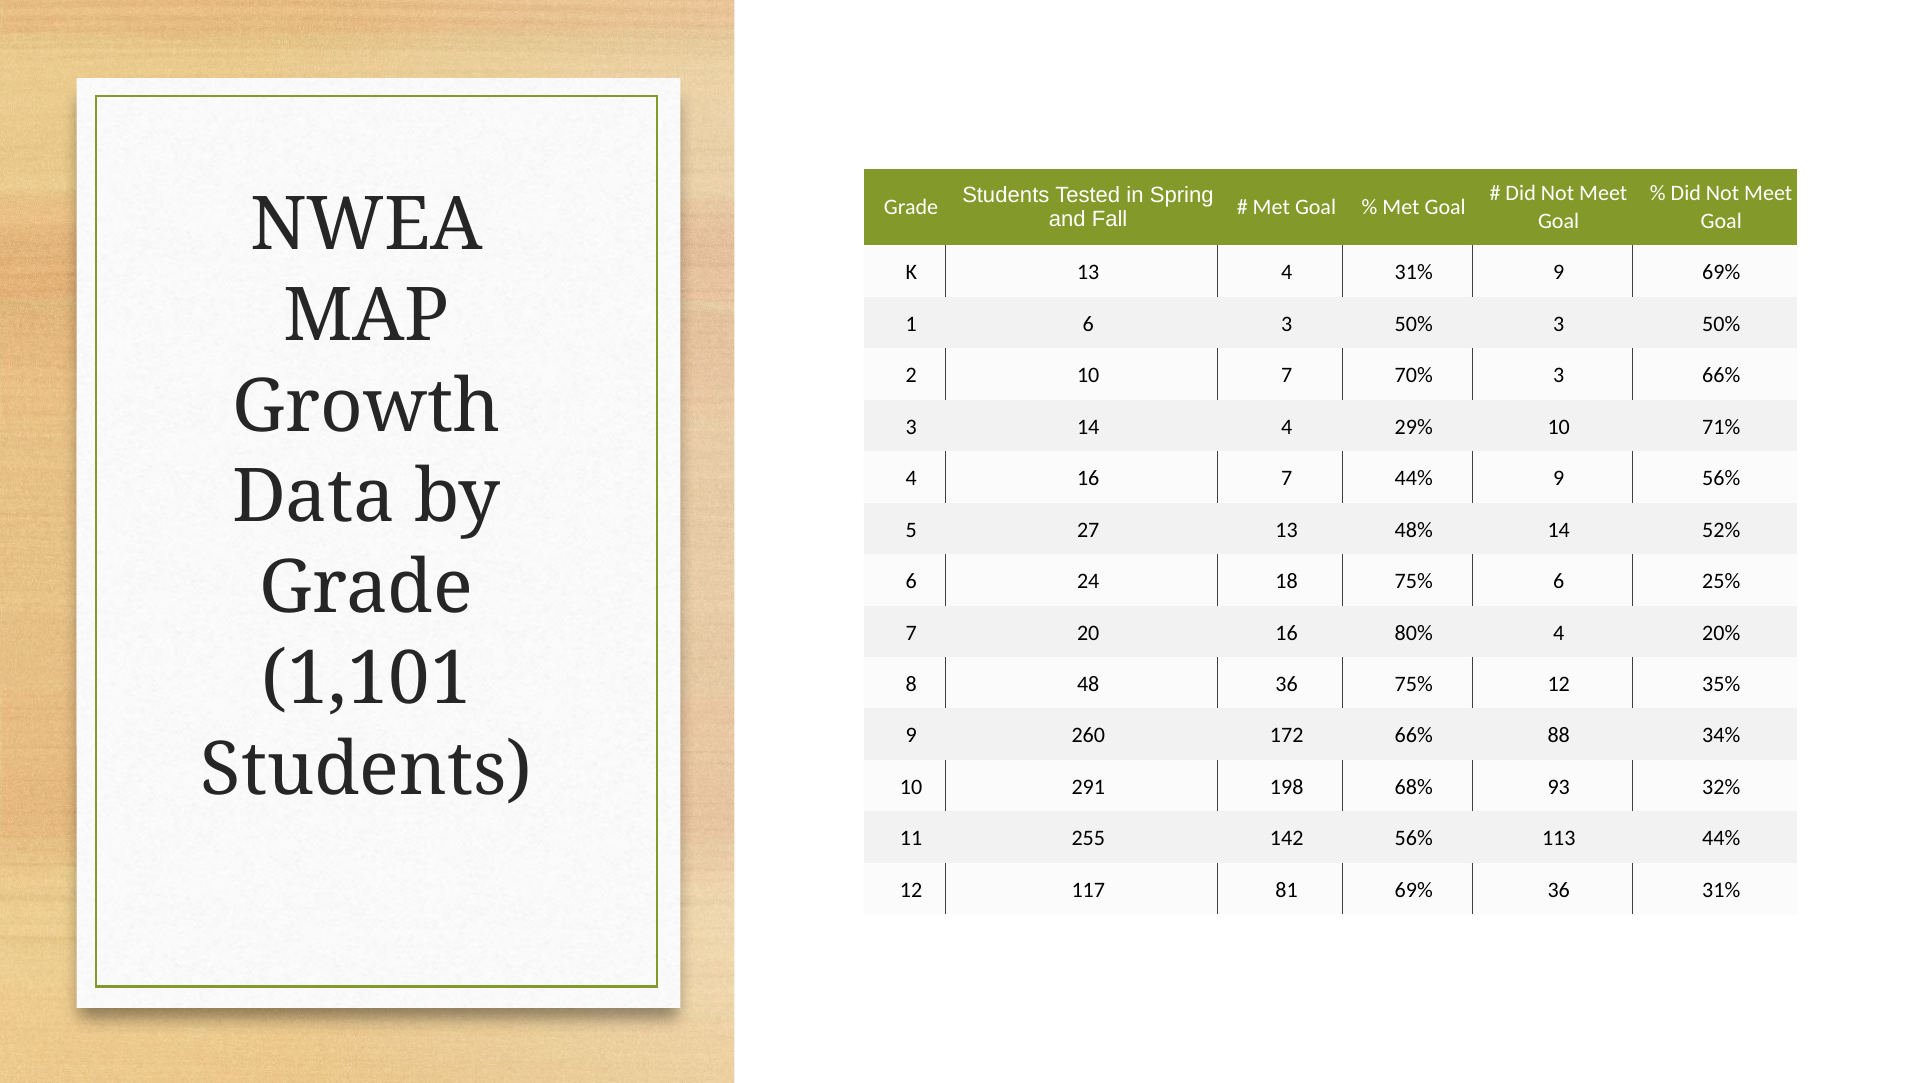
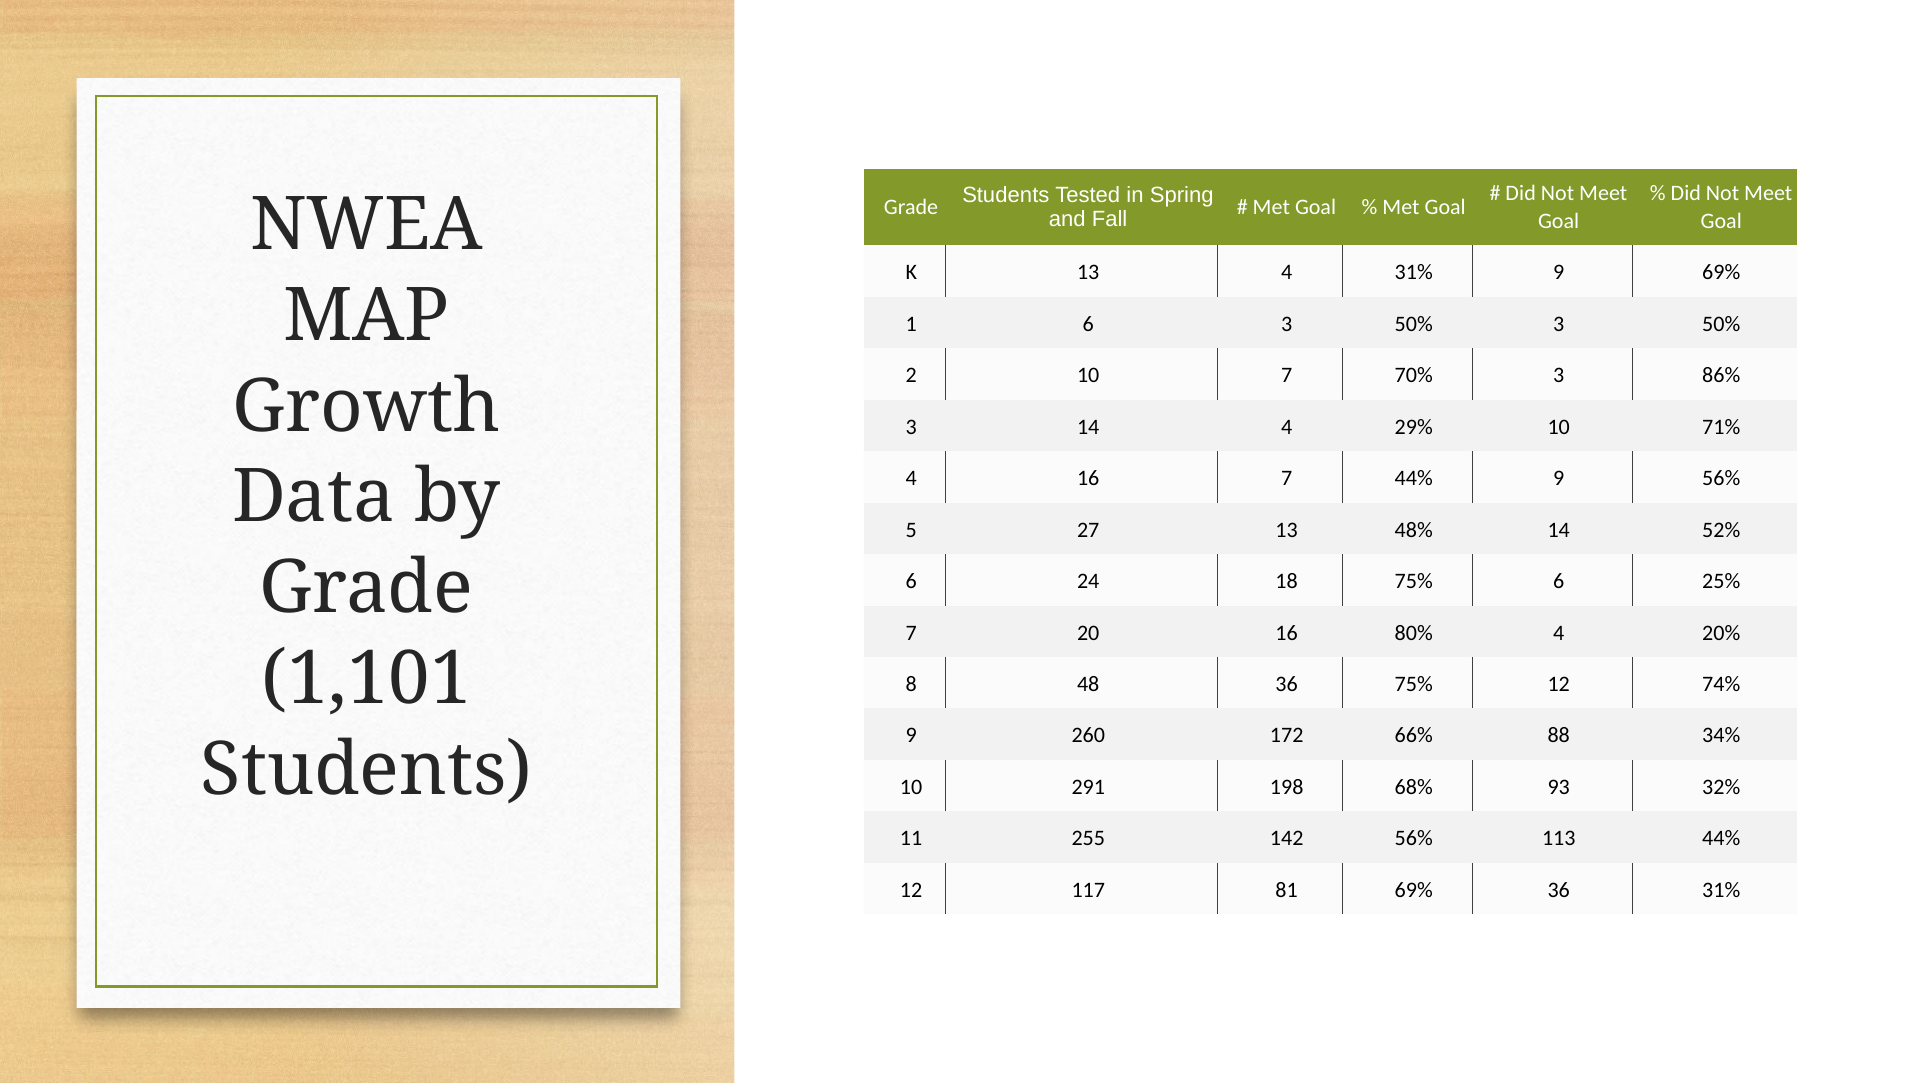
3 66%: 66% -> 86% (1721, 375)
35%: 35% -> 74% (1721, 684)
